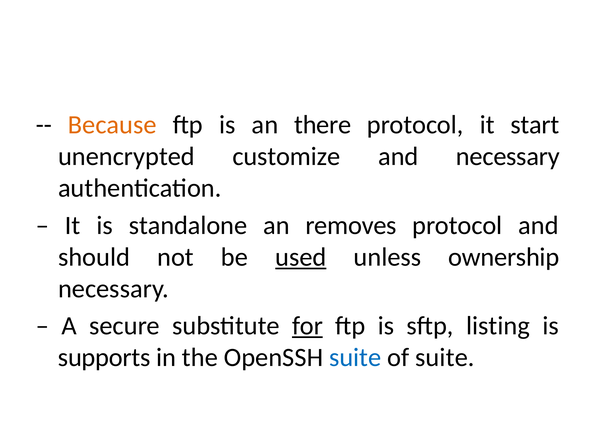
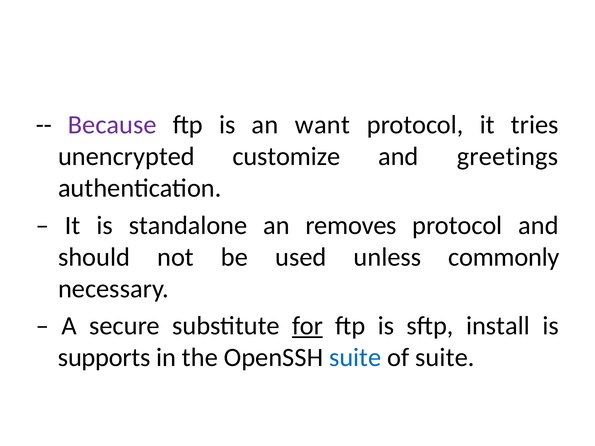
Because colour: orange -> purple (112, 125)
there: there -> want (322, 125)
start: start -> tries (535, 125)
and necessary: necessary -> greetings (508, 157)
used underline: present -> none (301, 257)
ownership: ownership -> commonly (504, 257)
listing: listing -> install (498, 326)
